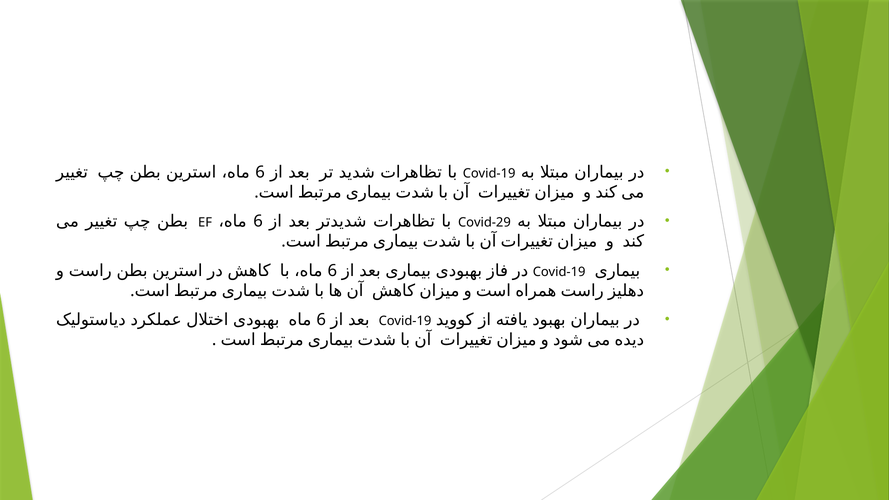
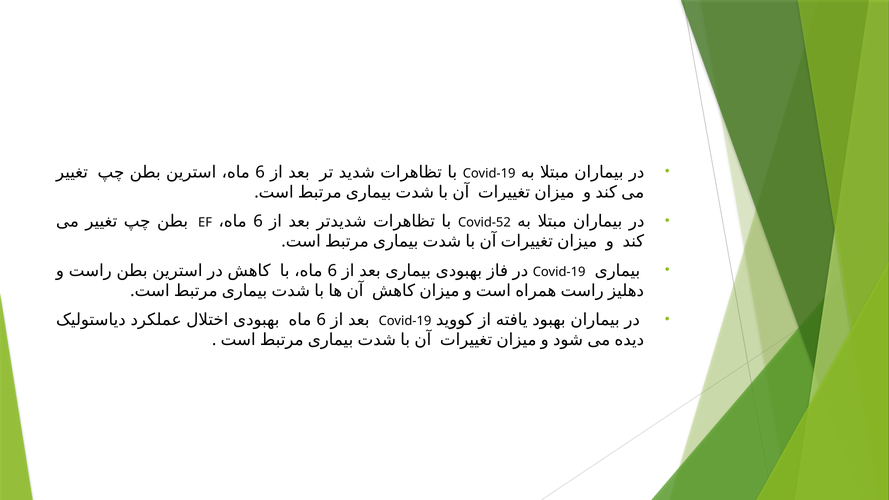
Covid-29: Covid-29 -> Covid-52 (484, 223)
